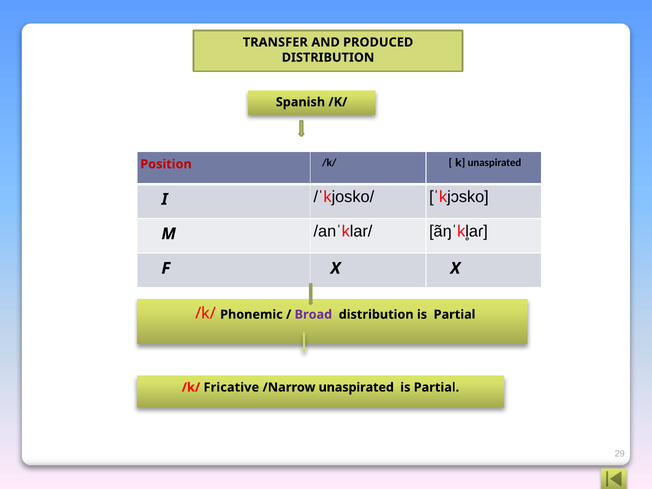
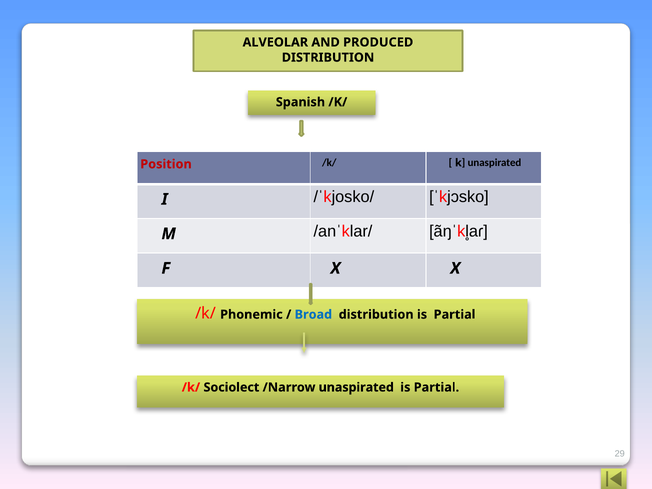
TRANSFER: TRANSFER -> ALVEOLAR (275, 42)
Broad colour: purple -> blue (313, 315)
Fricative: Fricative -> Sociolect (231, 387)
